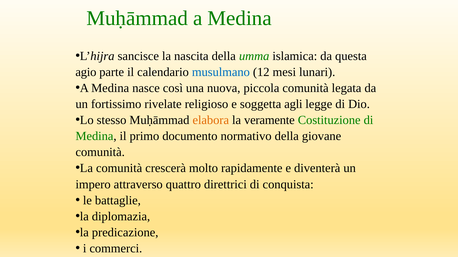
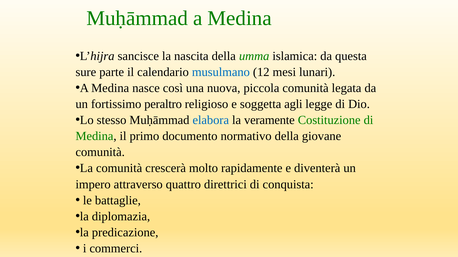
agio: agio -> sure (86, 72)
rivelate: rivelate -> peraltro (163, 104)
elabora colour: orange -> blue (211, 120)
